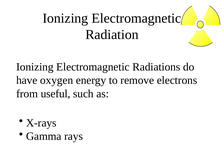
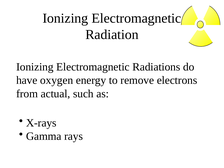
useful: useful -> actual (56, 94)
